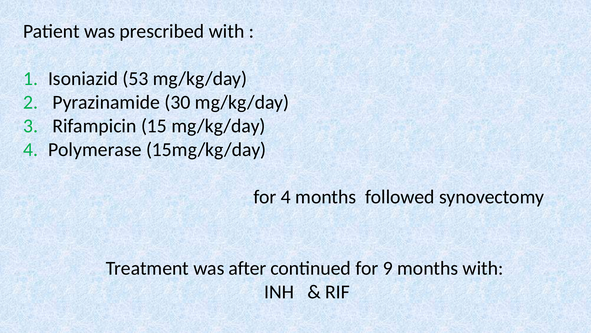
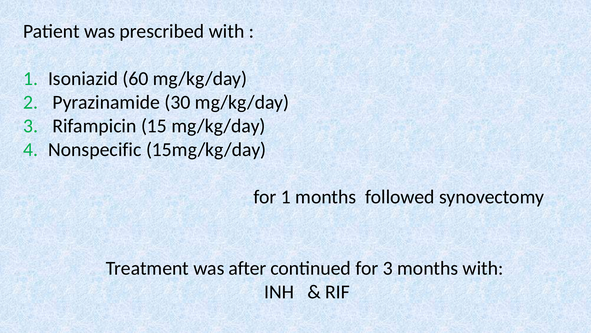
53: 53 -> 60 (135, 79)
Polymerase: Polymerase -> Nonspecific (95, 150)
for 4: 4 -> 1 (286, 197)
for 9: 9 -> 3 (388, 268)
